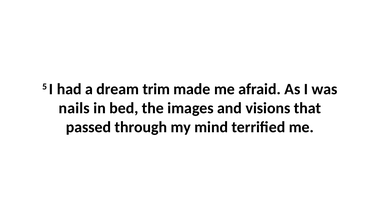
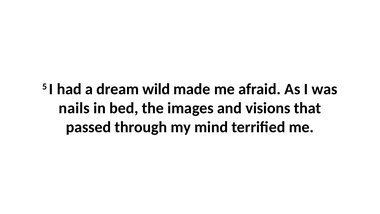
trim: trim -> wild (156, 89)
